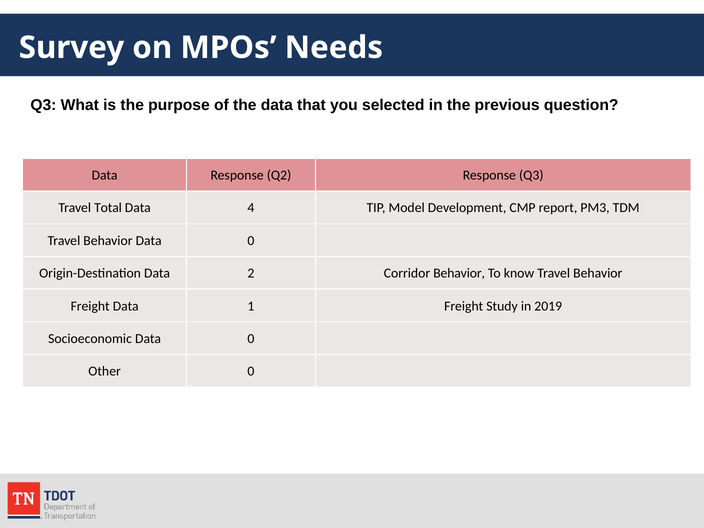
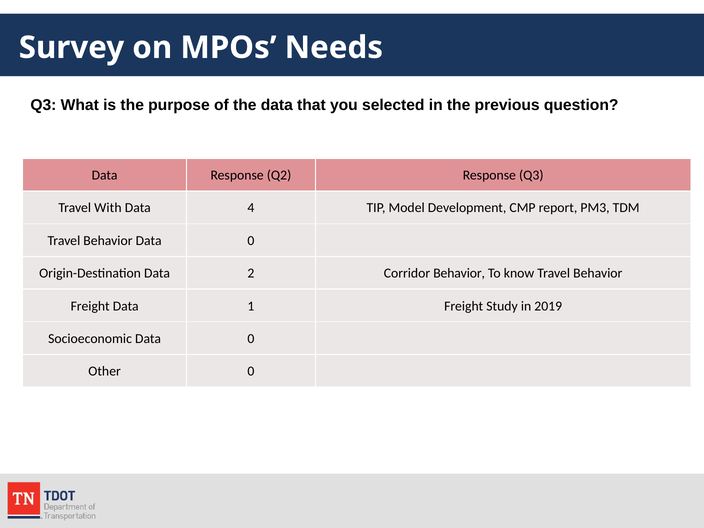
Total: Total -> With (108, 208)
